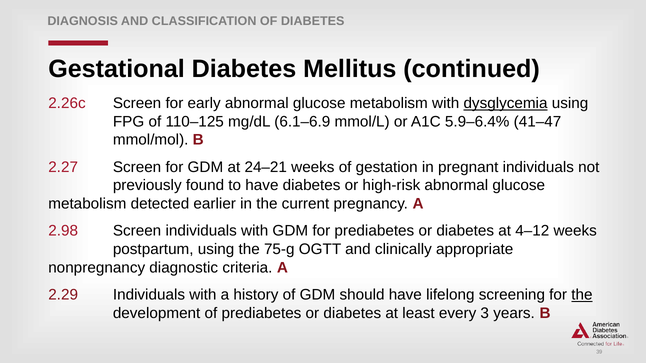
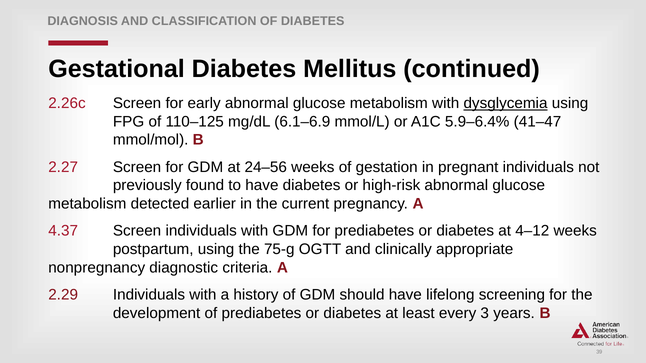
24–21: 24–21 -> 24–56 (266, 167)
2.98: 2.98 -> 4.37 (63, 231)
the underline: present -> none (582, 295)
